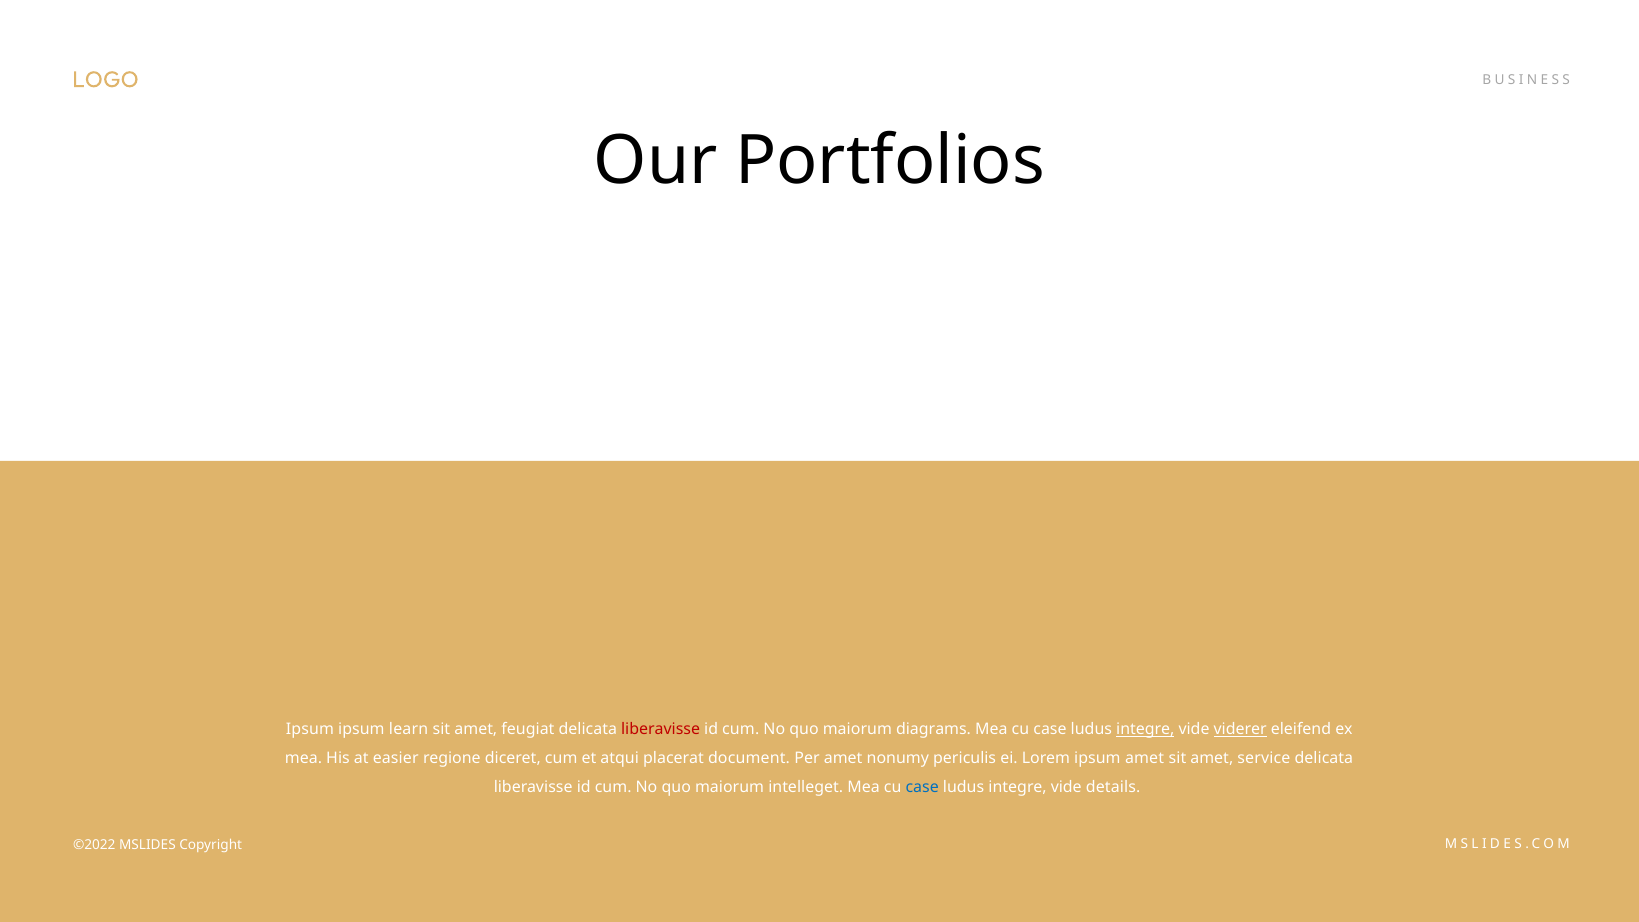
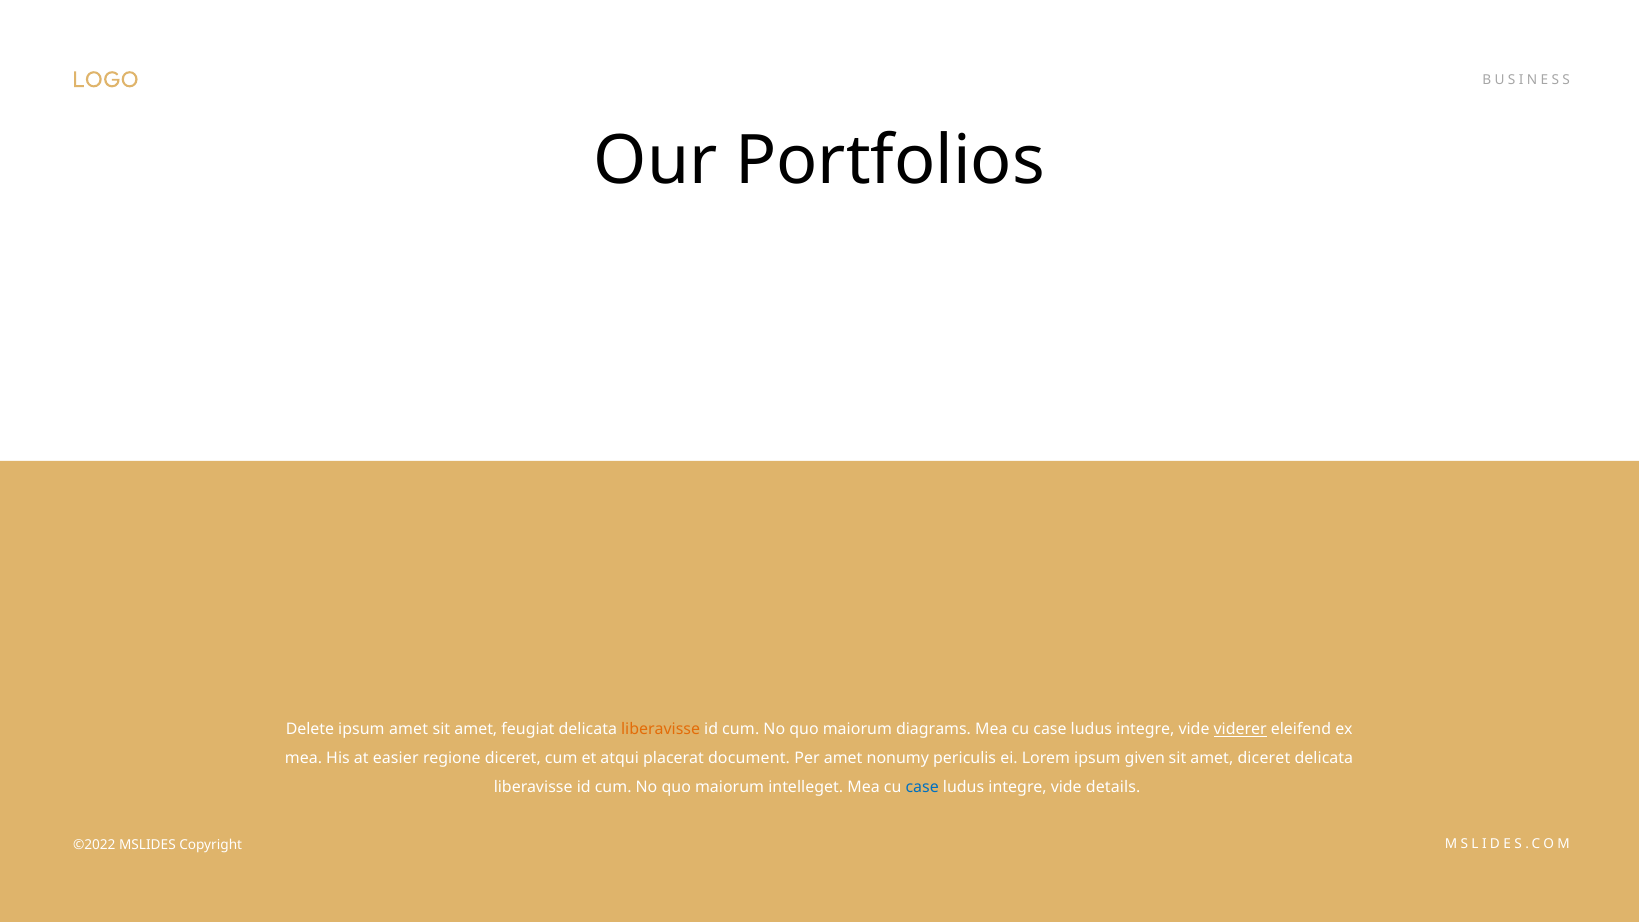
Ipsum: Ipsum -> Delete (310, 730)
ipsum learn: learn -> amet (409, 730)
liberavisse colour: red -> orange (661, 730)
integre underline: present -> none (1145, 730)
ipsum amet: amet -> given (1145, 758)
amet service: service -> diceret (1264, 758)
